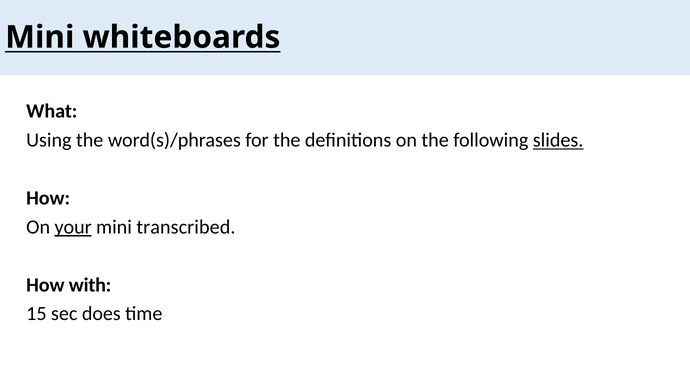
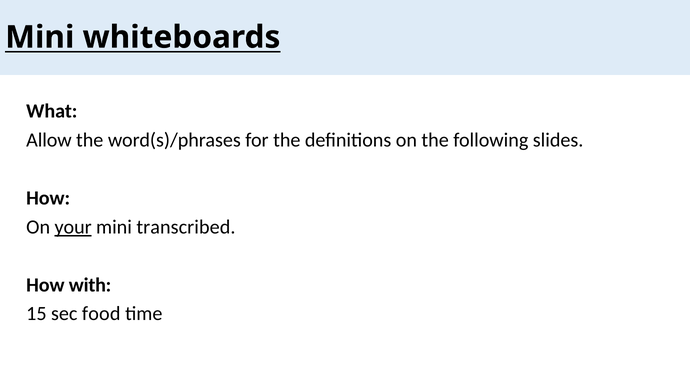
Using: Using -> Allow (49, 140)
slides underline: present -> none (558, 140)
does: does -> food (101, 314)
